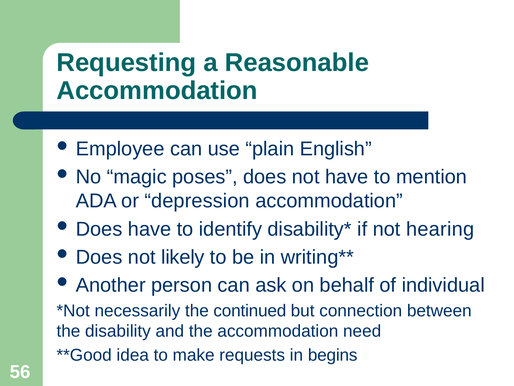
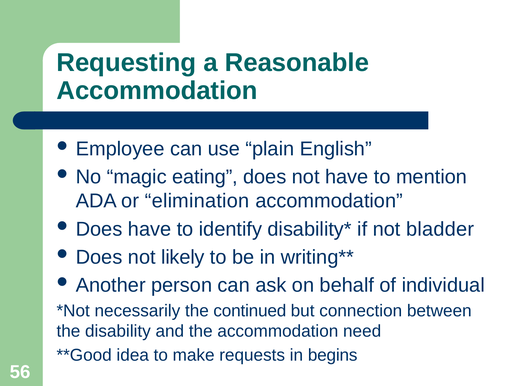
poses: poses -> eating (205, 177)
depression: depression -> elimination (197, 201)
hearing: hearing -> bladder (440, 229)
